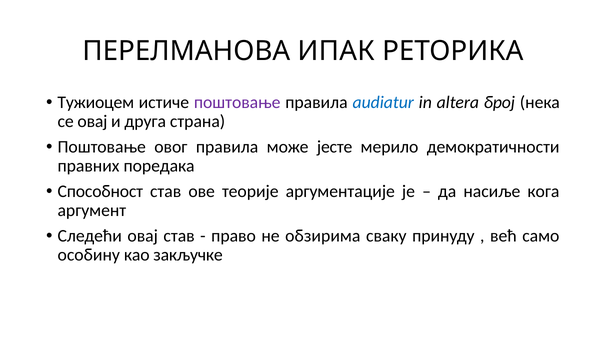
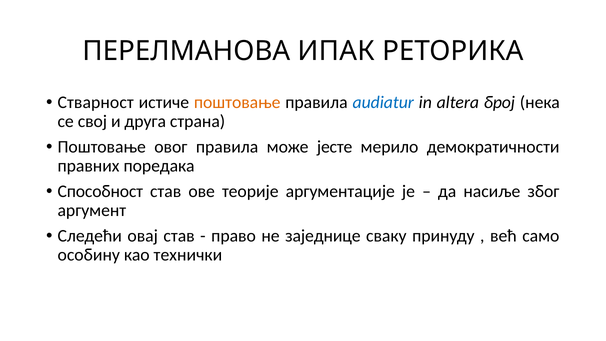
Тужиоцем: Тужиоцем -> Стварност (96, 102)
поштовање colour: purple -> orange (237, 102)
се овај: овај -> свој (92, 122)
кога: кога -> због (543, 191)
обзирима: обзирима -> заједнице (323, 236)
закључке: закључке -> технички (188, 255)
